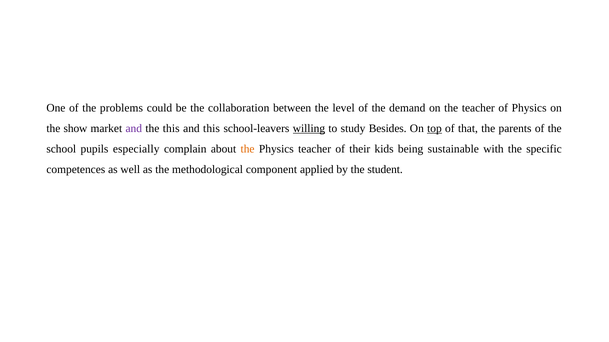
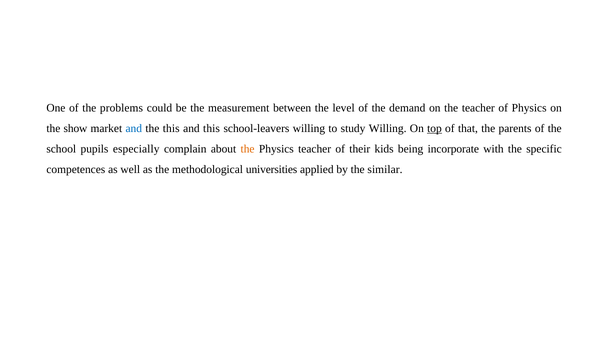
collaboration: collaboration -> measurement (239, 108)
and colour: purple -> blue (134, 129)
willing underline: present -> none (309, 129)
study Besides: Besides -> Willing (388, 129)
sustainable: sustainable -> incorporate (453, 149)
component: component -> universities (272, 170)
student: student -> similar (385, 170)
